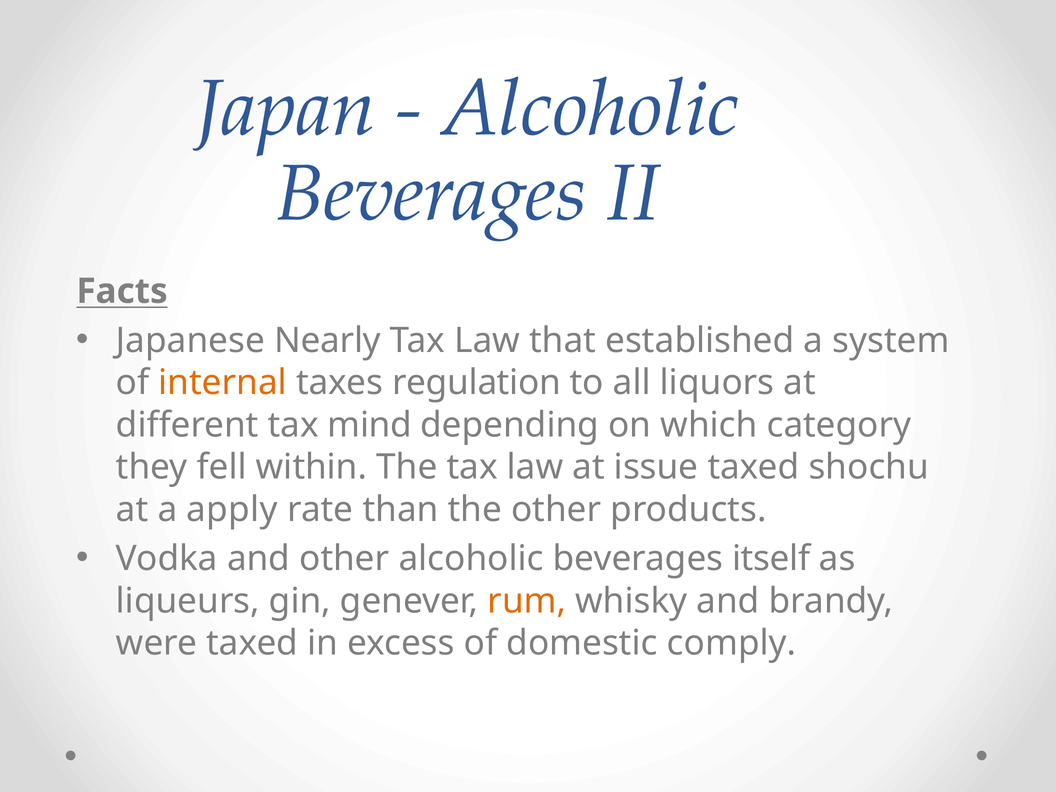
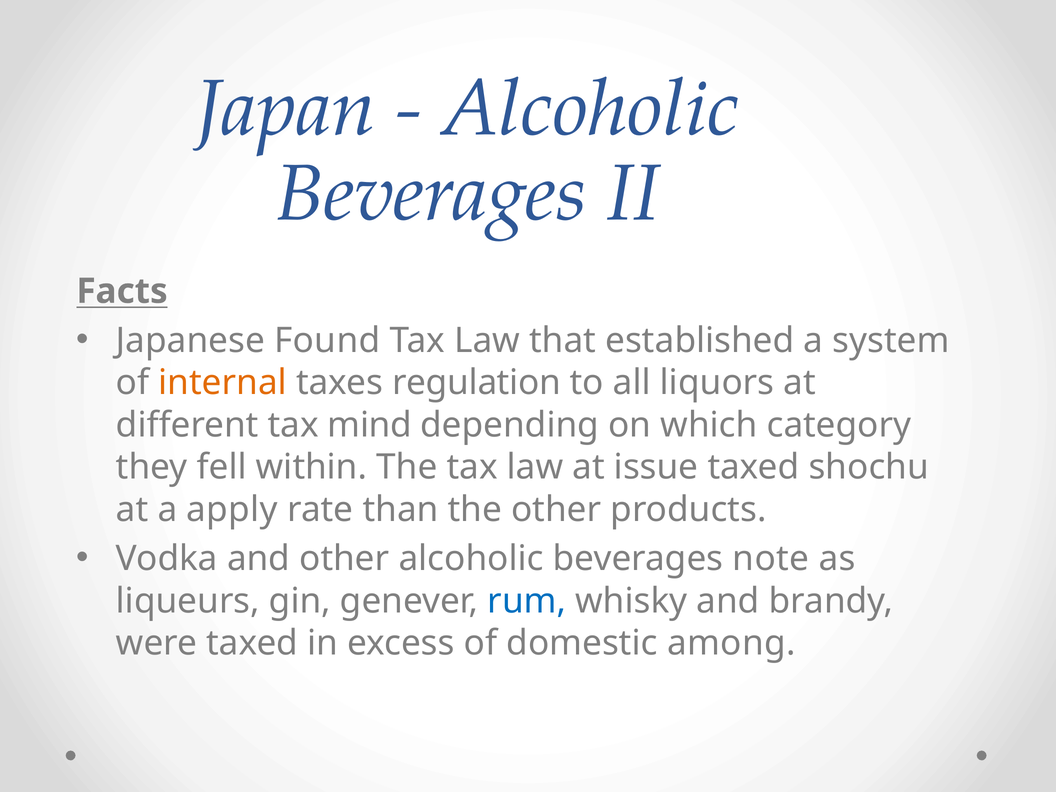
Nearly: Nearly -> Found (327, 341)
itself: itself -> note (771, 559)
rum colour: orange -> blue (527, 601)
comply: comply -> among (731, 643)
